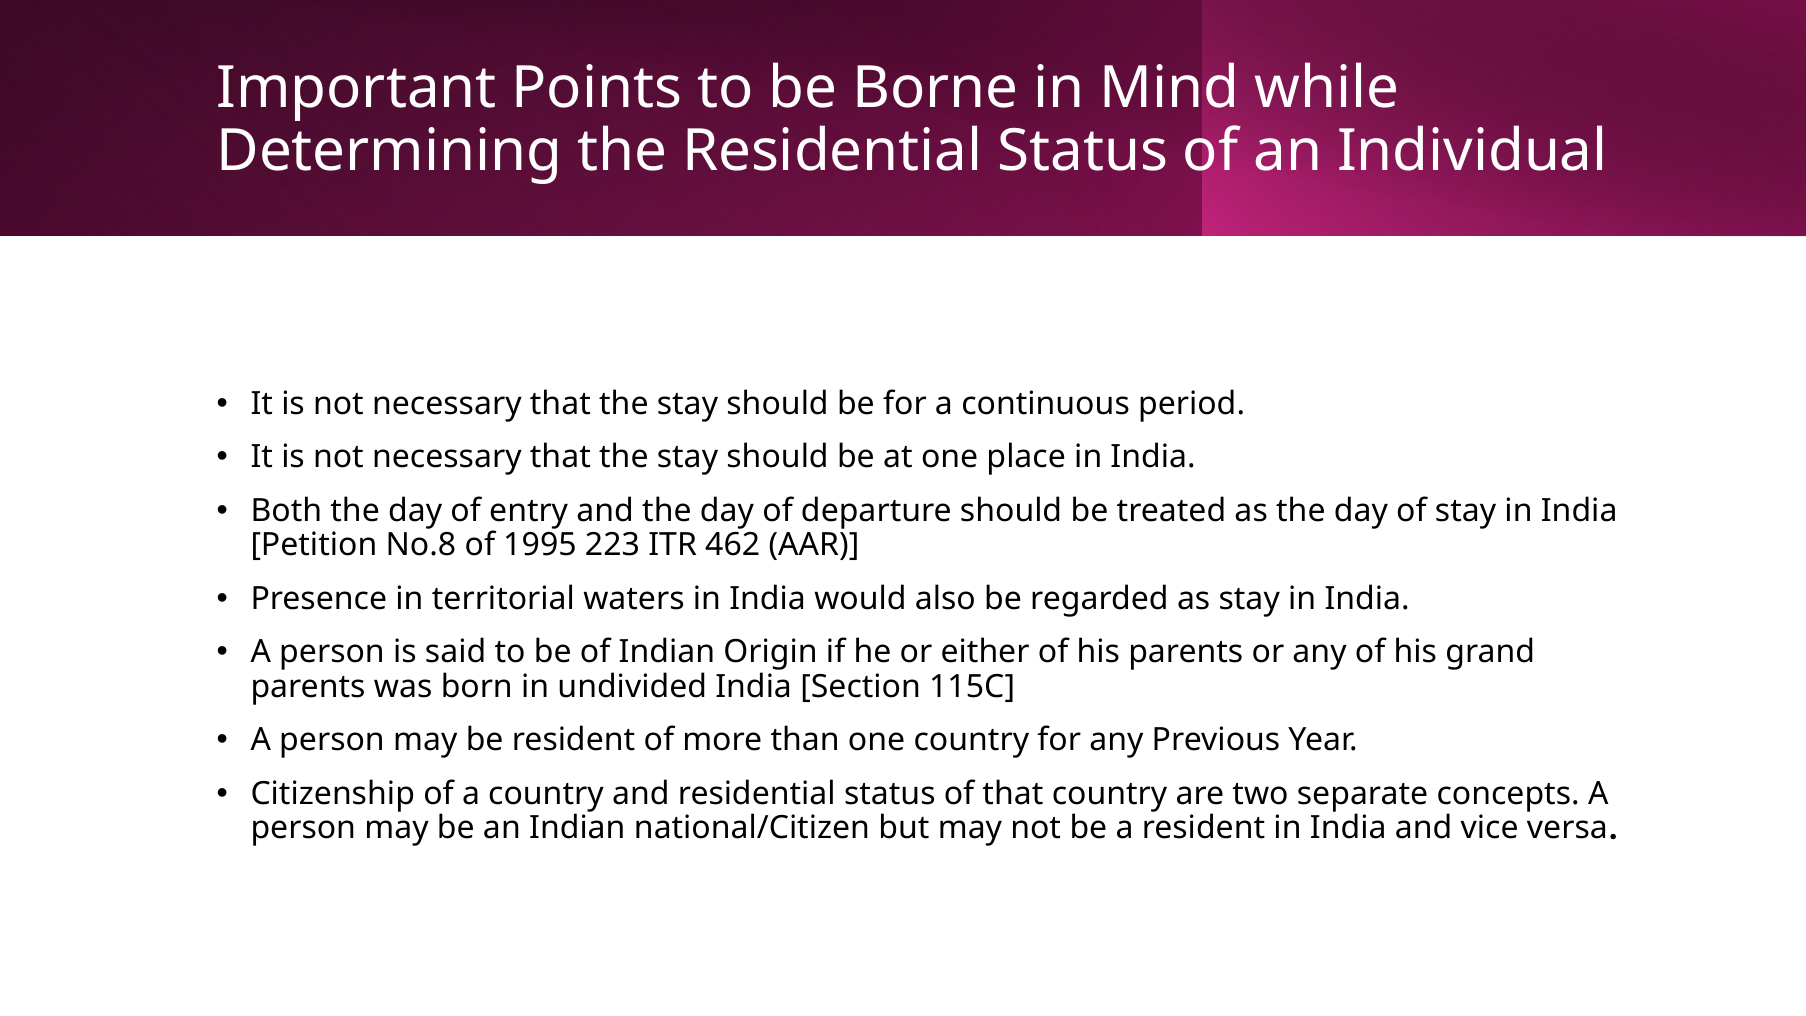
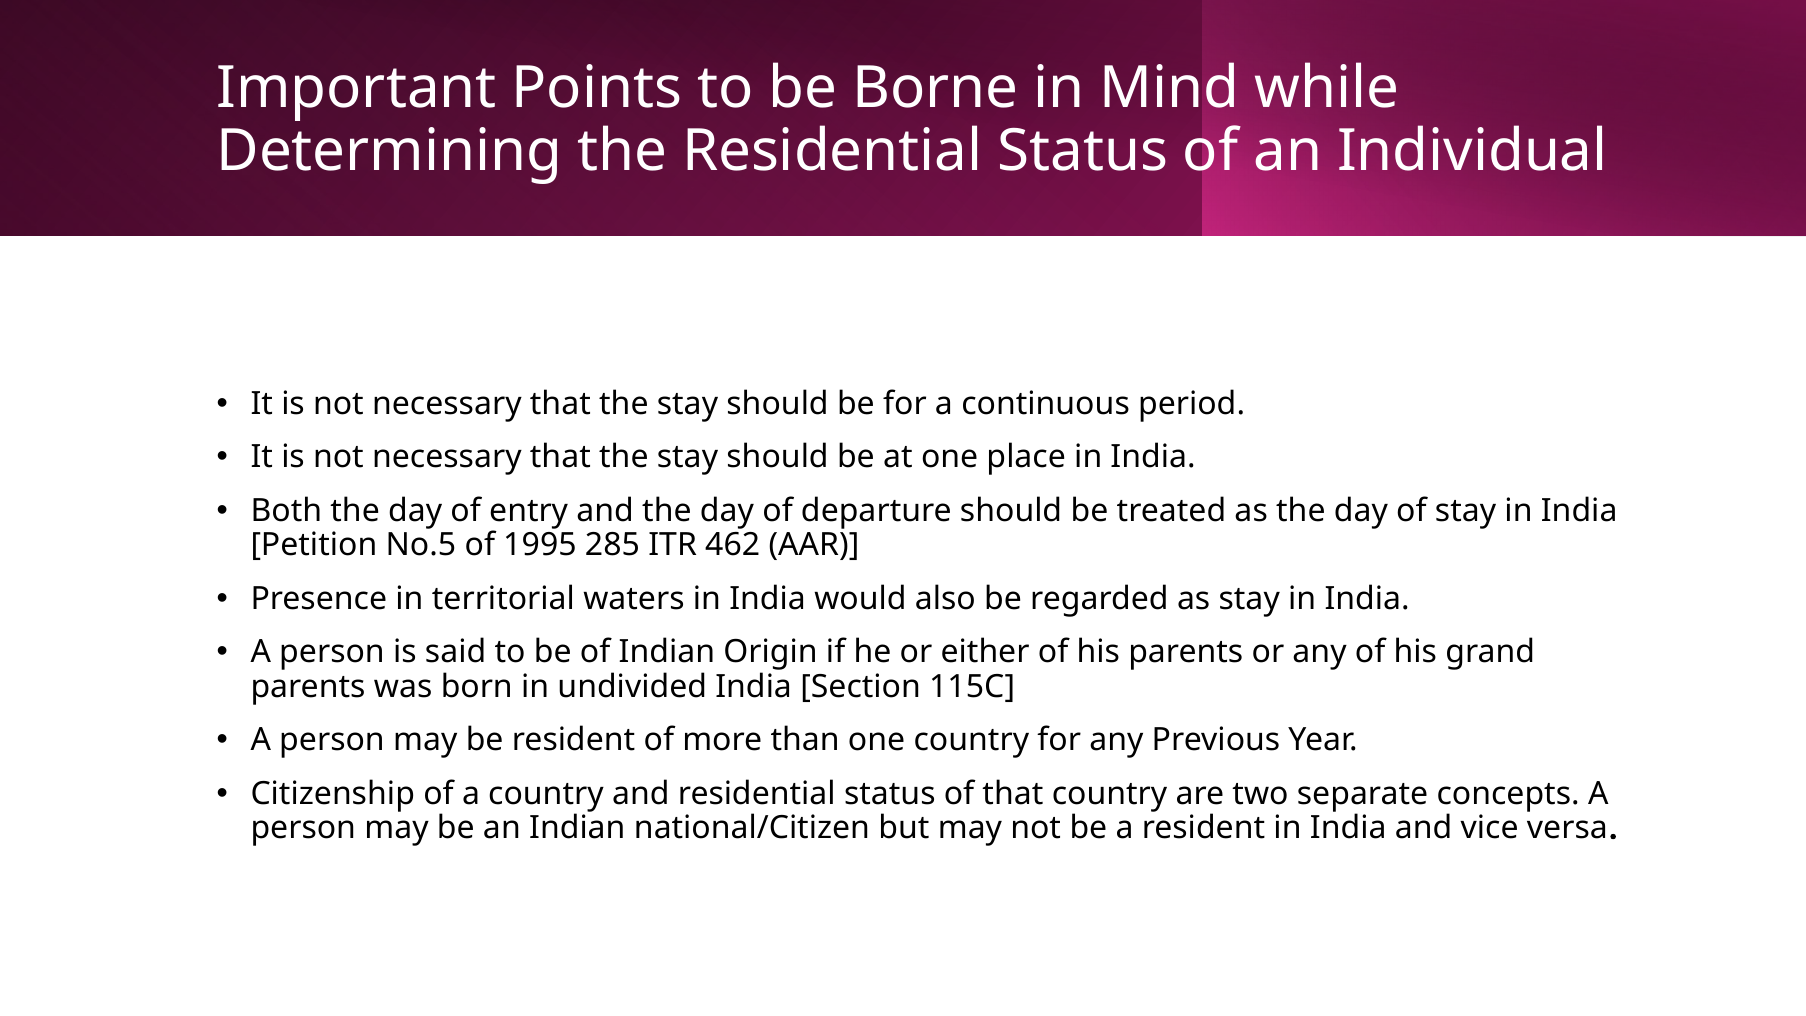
No.8: No.8 -> No.5 (421, 545)
223: 223 -> 285 (612, 545)
